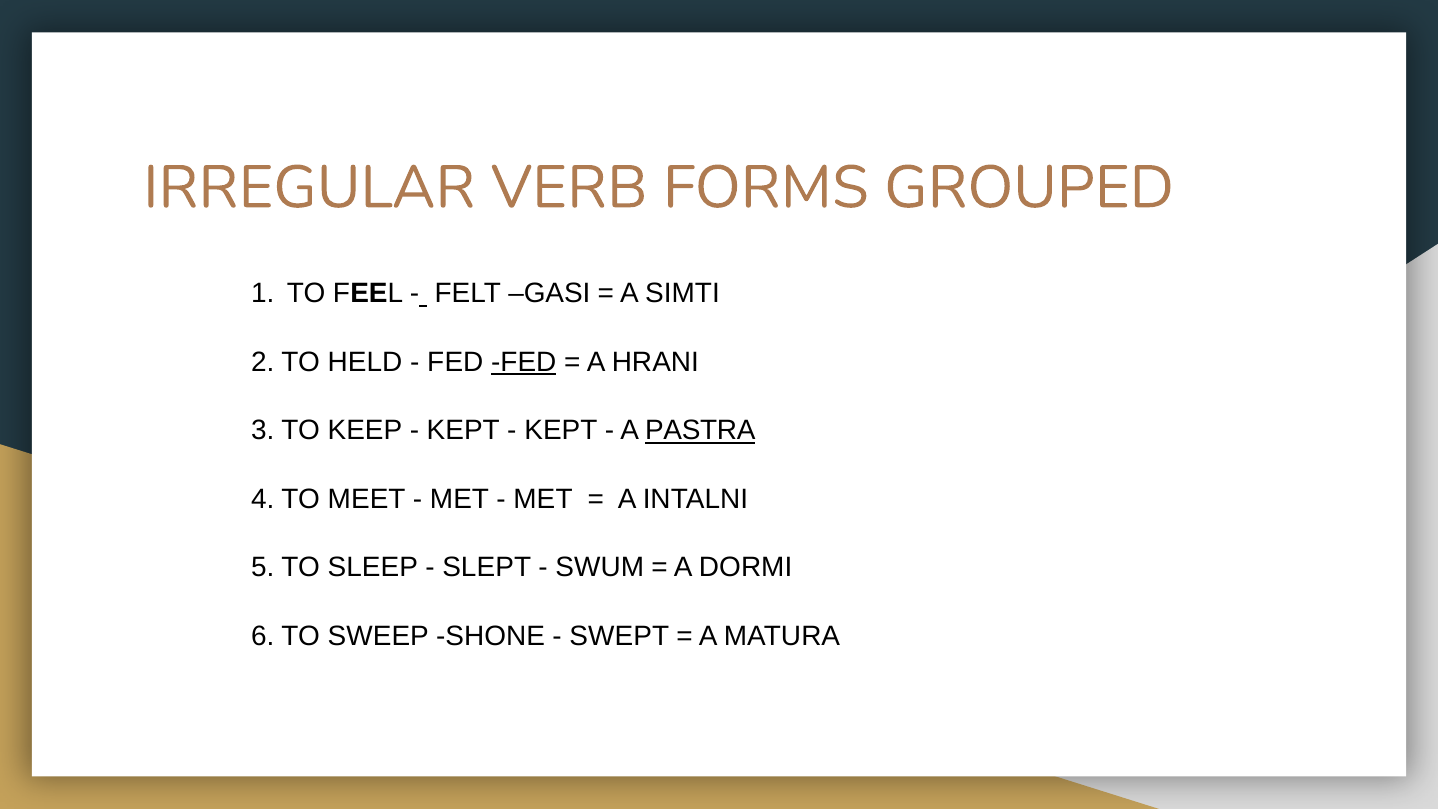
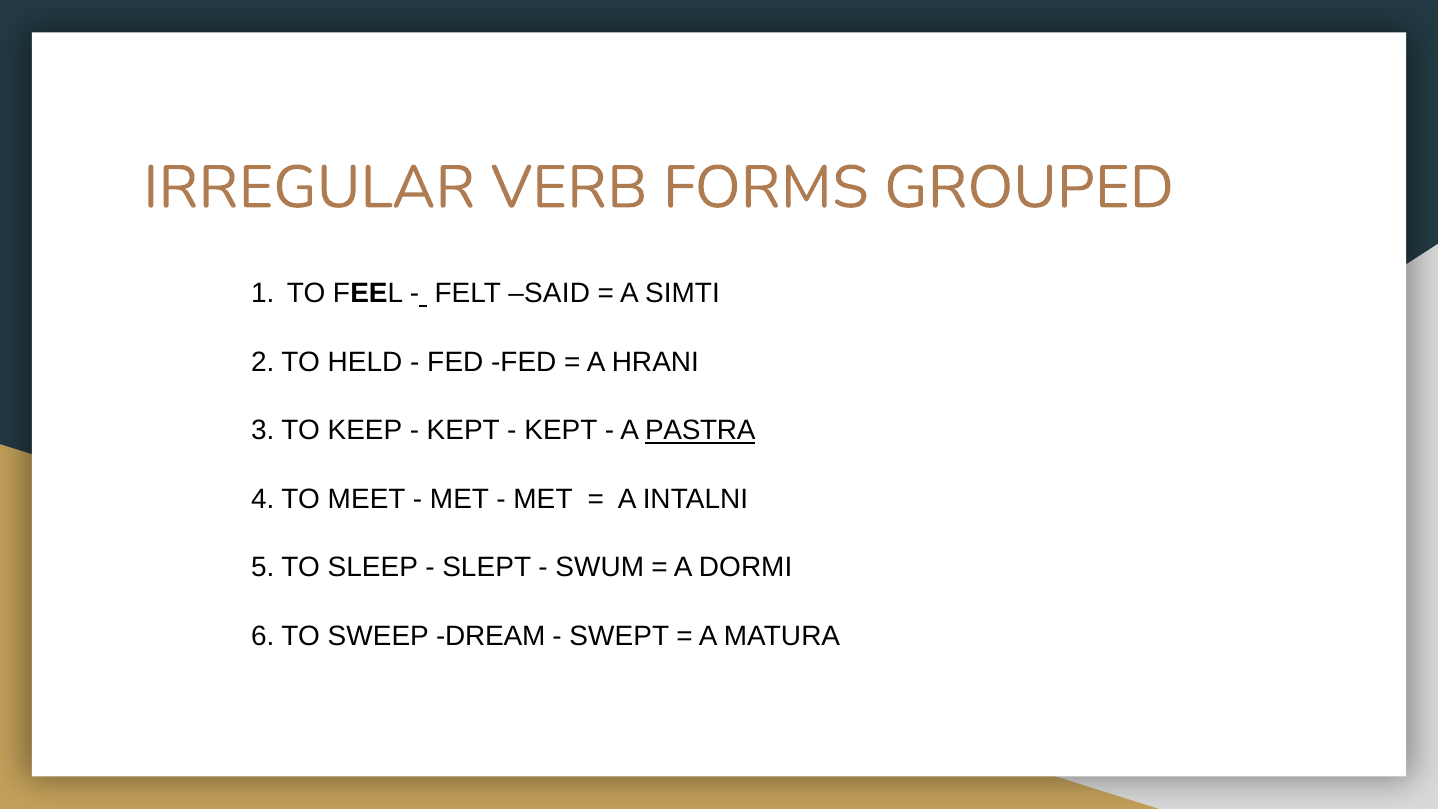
GASI: GASI -> SAID (549, 294)
FED underline: present -> none (524, 362)
SHONE: SHONE -> DREAM (491, 636)
